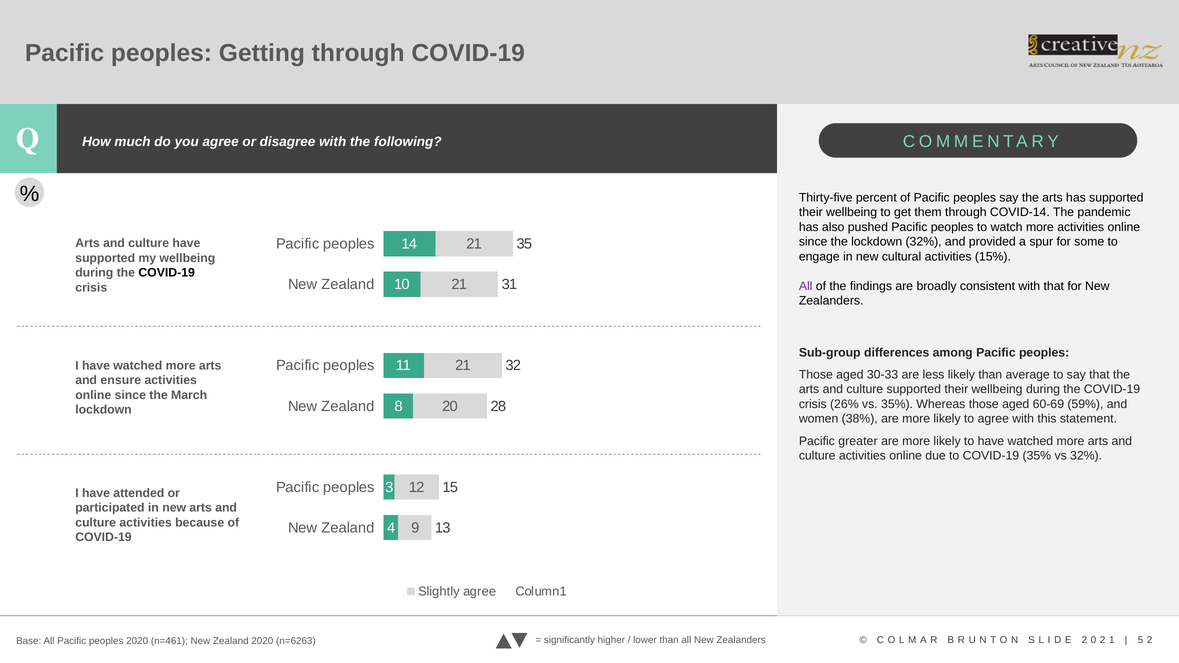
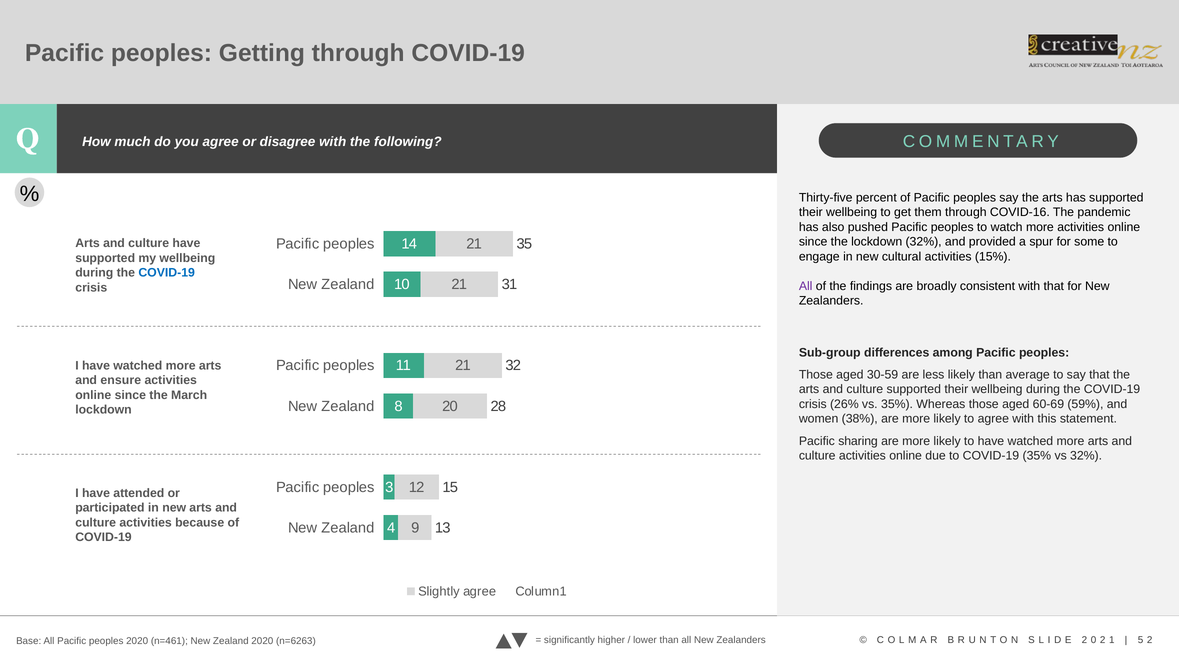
COVID-14: COVID-14 -> COVID-16 (1020, 212)
COVID-19 colour: black -> blue (167, 273)
30-33: 30-33 -> 30-59 (883, 375)
greater: greater -> sharing (858, 441)
